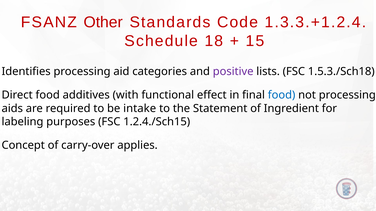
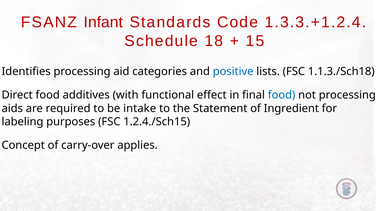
Other: Other -> Infant (103, 22)
positive colour: purple -> blue (233, 72)
1.5.3./Sch18: 1.5.3./Sch18 -> 1.1.3./Sch18 (341, 72)
